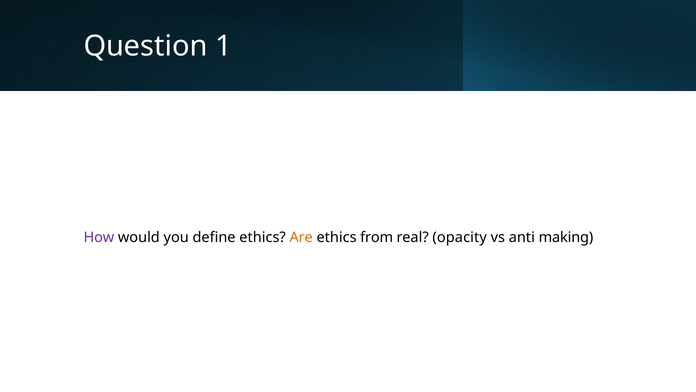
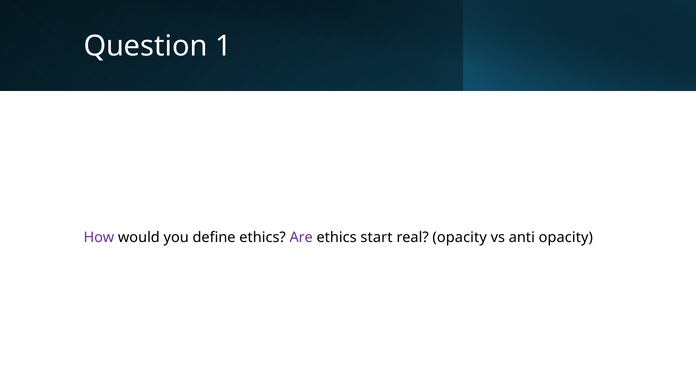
Are colour: orange -> purple (301, 237)
from: from -> start (377, 237)
anti making: making -> opacity (566, 237)
